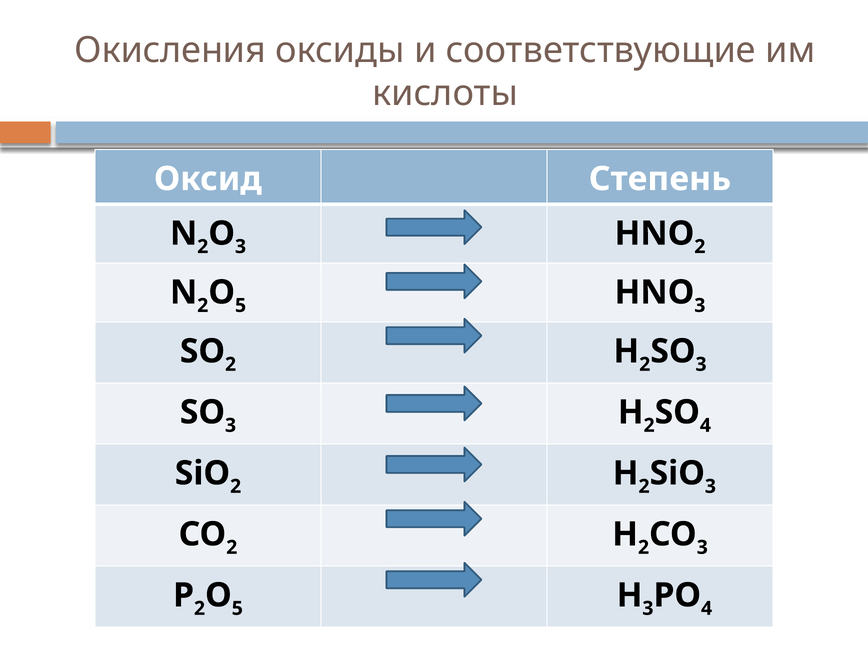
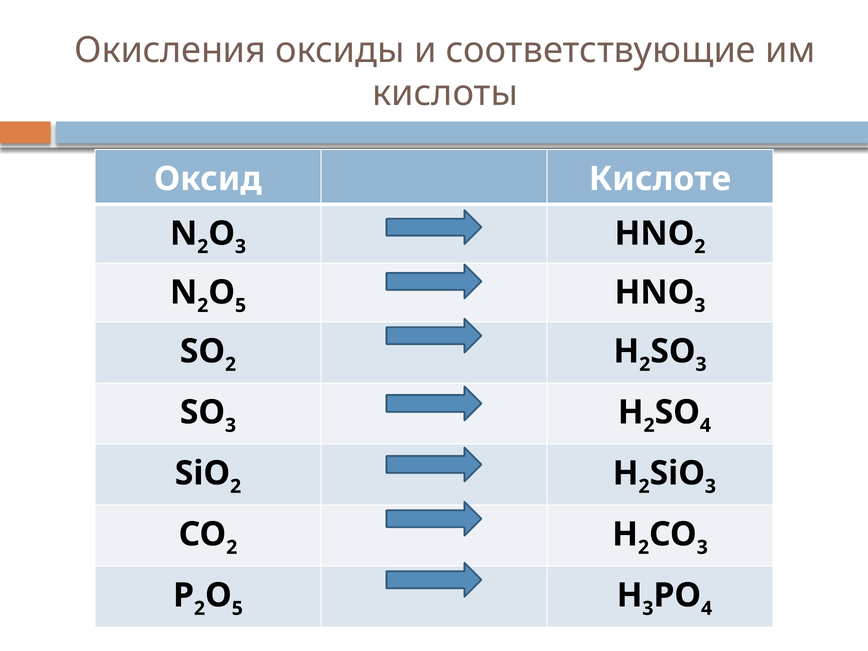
Степень: Степень -> Кислоте (660, 179)
